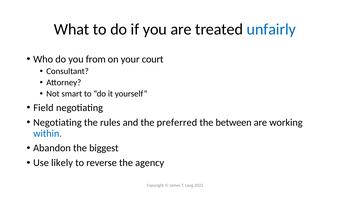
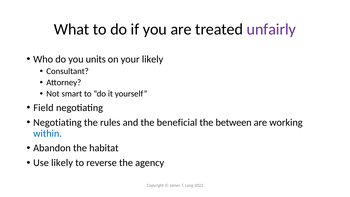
unfairly colour: blue -> purple (271, 29)
from: from -> units (96, 59)
your court: court -> likely (153, 59)
preferred: preferred -> beneficial (177, 122)
biggest: biggest -> habitat (104, 148)
